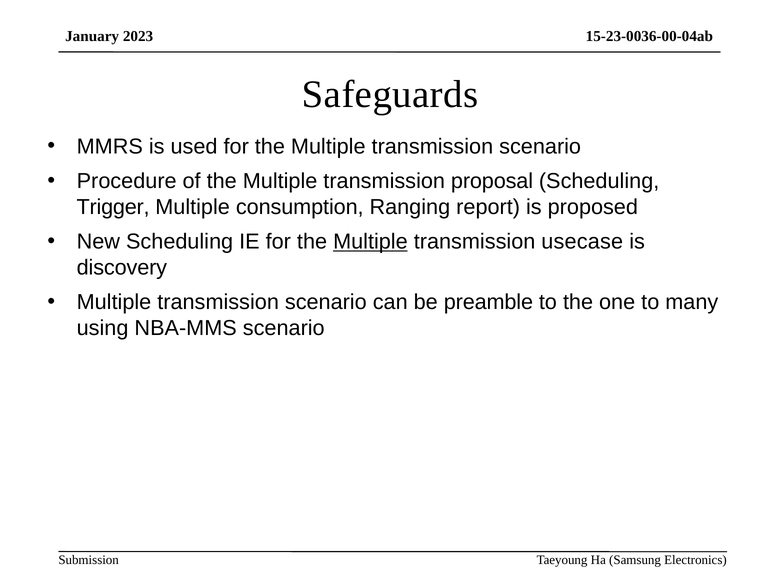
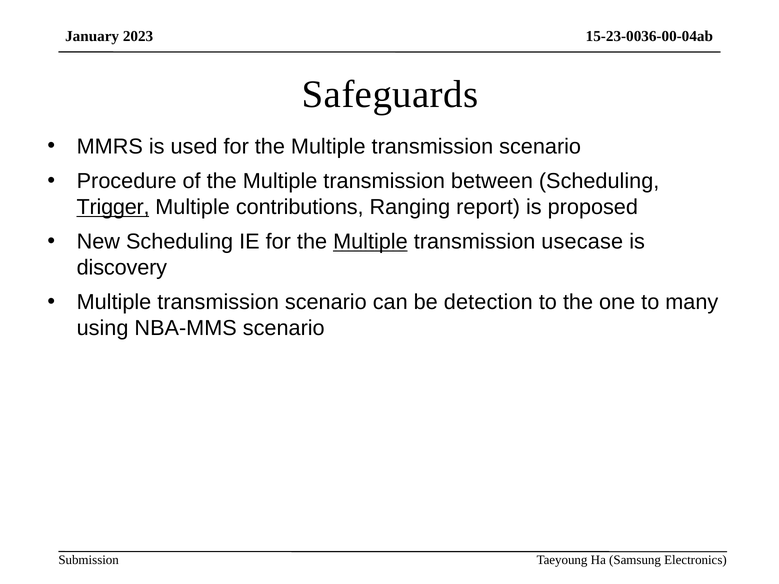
proposal: proposal -> between (492, 181)
Trigger underline: none -> present (113, 207)
consumption: consumption -> contributions (300, 207)
preamble: preamble -> detection (488, 302)
